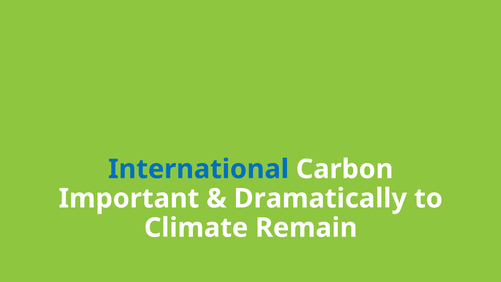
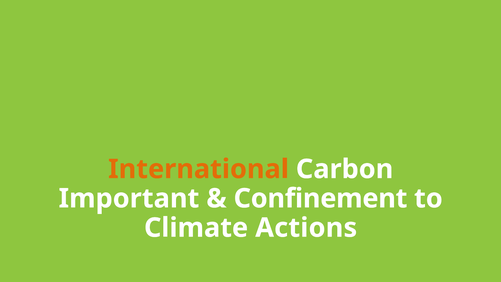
International colour: blue -> orange (198, 169)
Dramatically: Dramatically -> Confinement (320, 198)
Remain: Remain -> Actions (306, 228)
